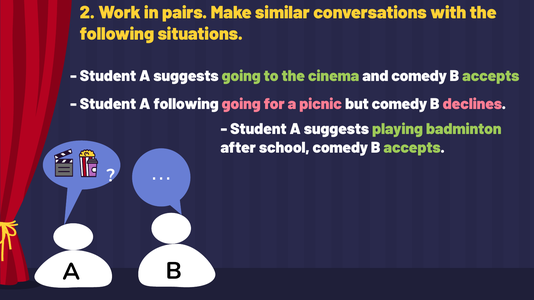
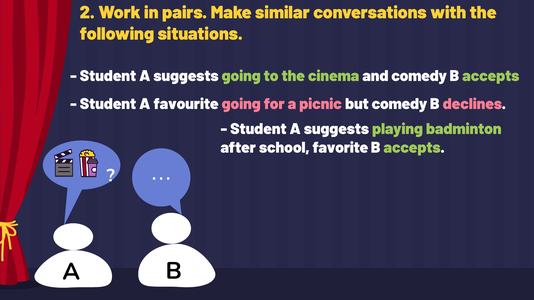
A following: following -> favourite (186, 104)
school comedy: comedy -> favorite (340, 148)
